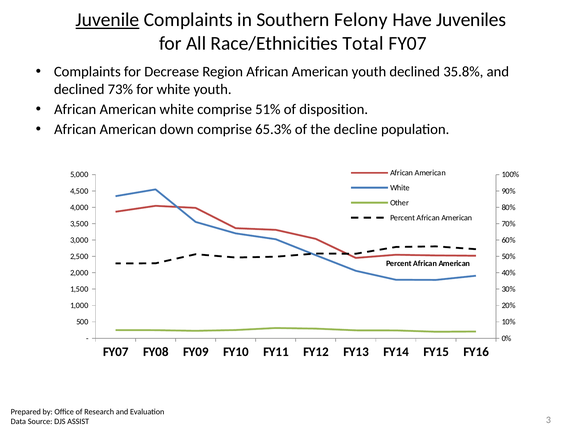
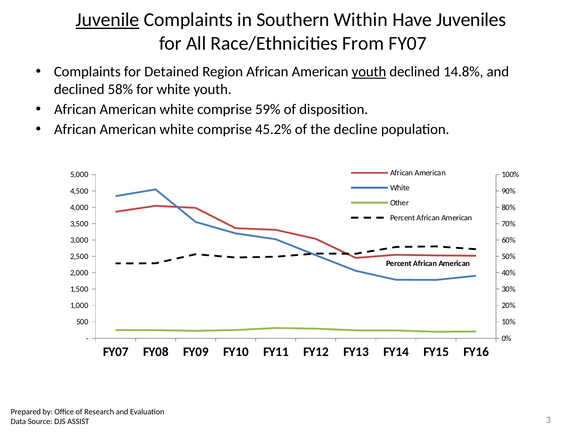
Felony: Felony -> Within (361, 20)
Total: Total -> From (363, 43)
Decrease: Decrease -> Detained (172, 72)
youth underline: none -> present (369, 72)
35.8%: 35.8% -> 14.8% (463, 72)
73%: 73% -> 58% (120, 89)
51%: 51% -> 59% (268, 109)
down: down -> white (177, 129)
65.3%: 65.3% -> 45.2% (273, 129)
